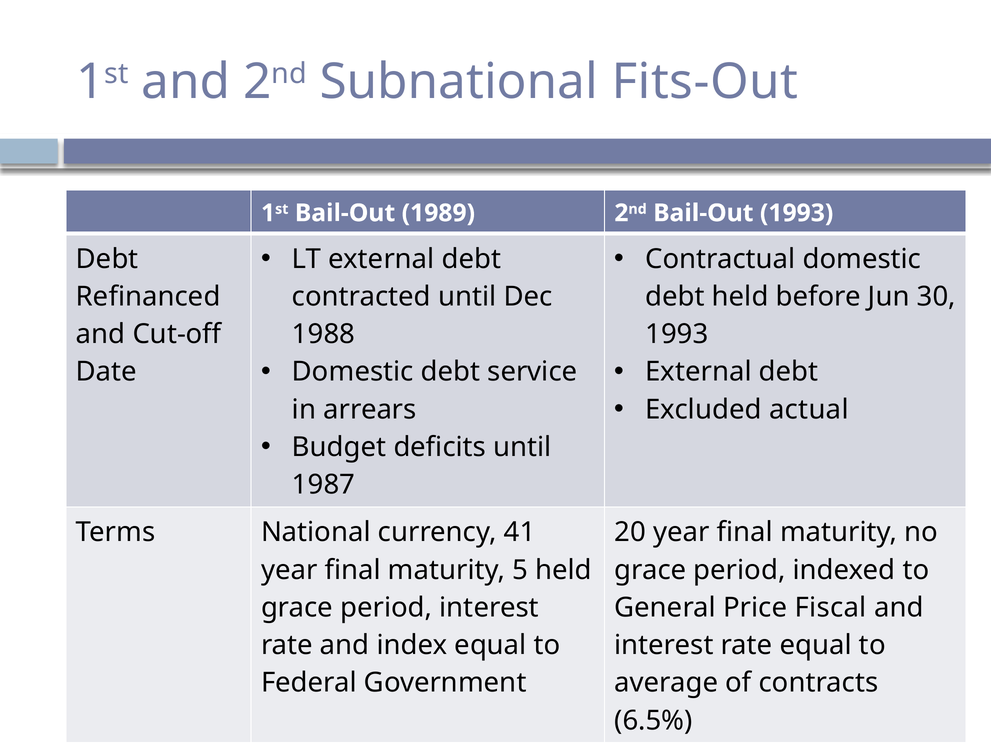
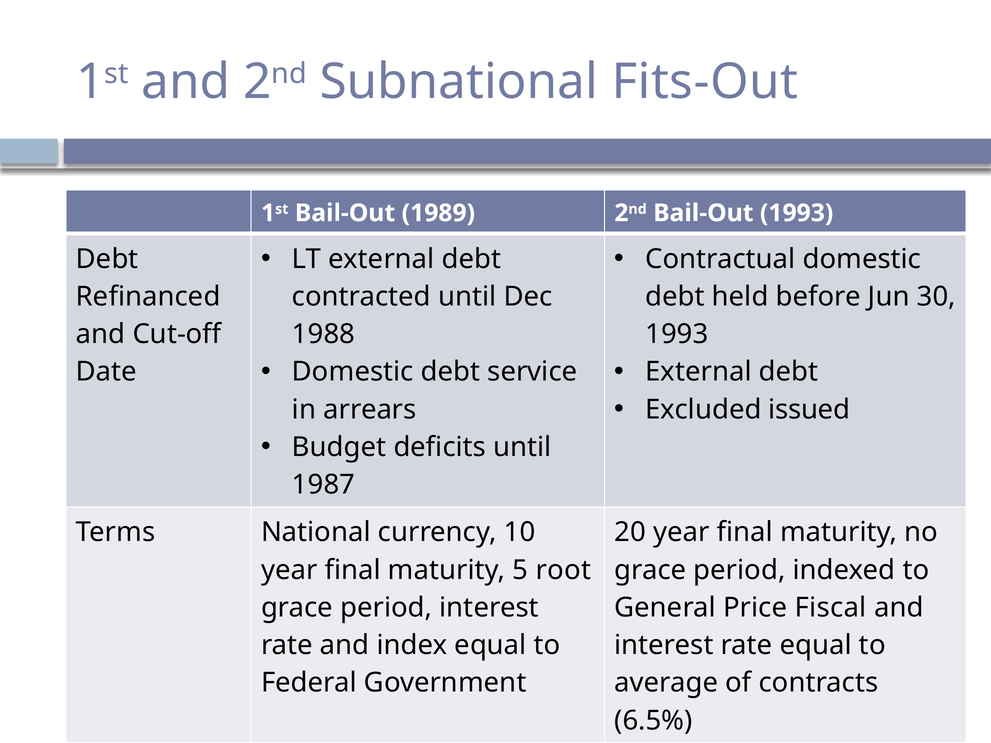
actual: actual -> issued (809, 410)
41: 41 -> 10 (520, 533)
5 held: held -> root (563, 570)
